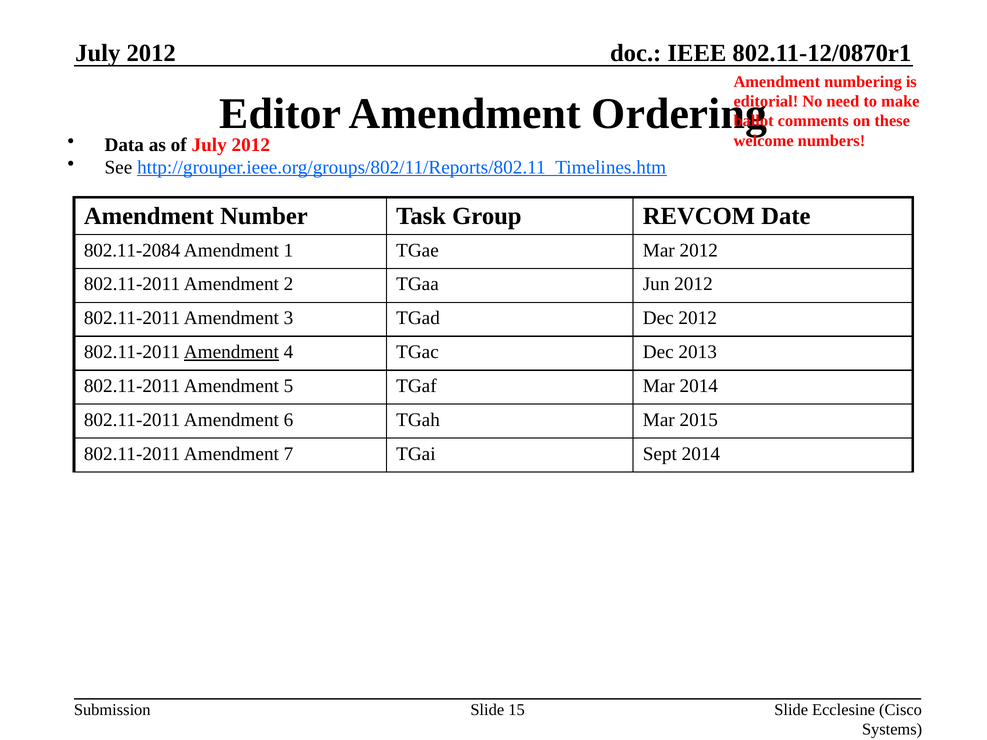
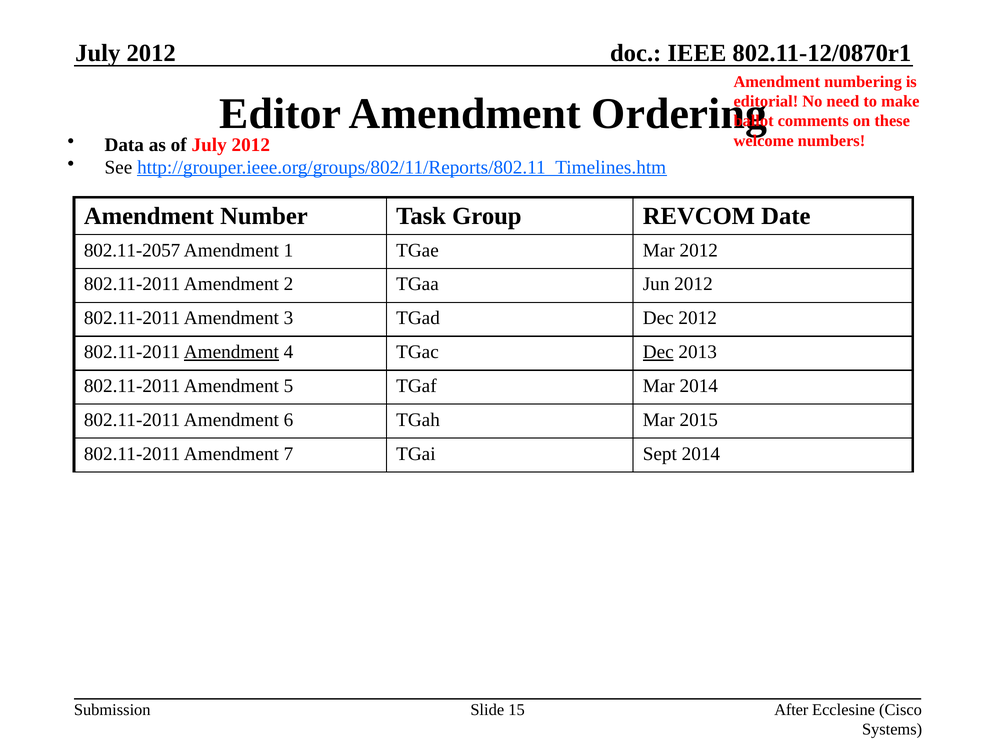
802.11-2084: 802.11-2084 -> 802.11-2057 (132, 250)
Dec underline: none -> present (658, 352)
Slide: Slide -> After (791, 710)
